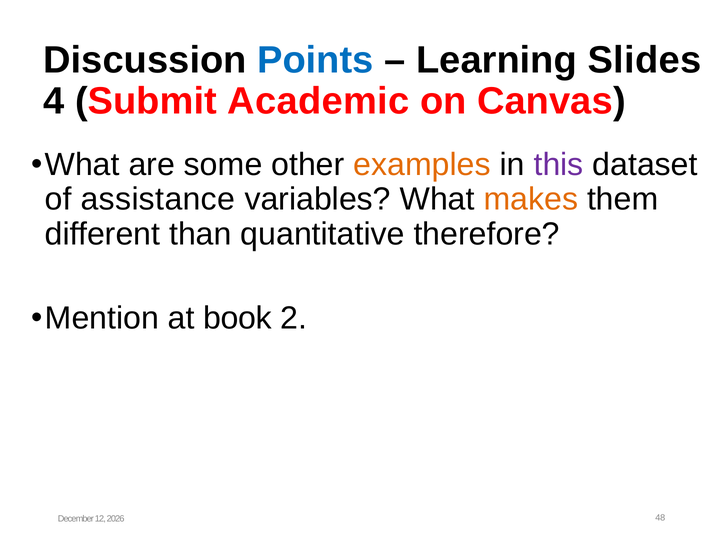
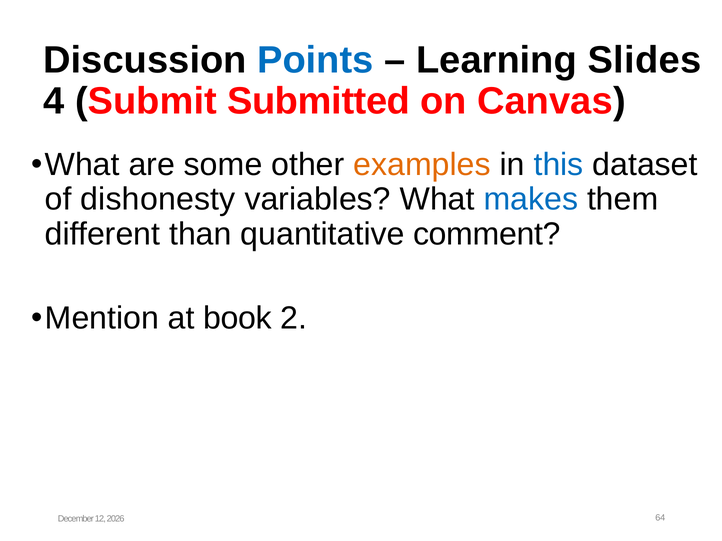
Academic: Academic -> Submitted (319, 101)
this colour: purple -> blue (559, 165)
assistance: assistance -> dishonesty (158, 200)
makes colour: orange -> blue (531, 200)
therefore: therefore -> comment (487, 234)
48: 48 -> 64 (660, 518)
